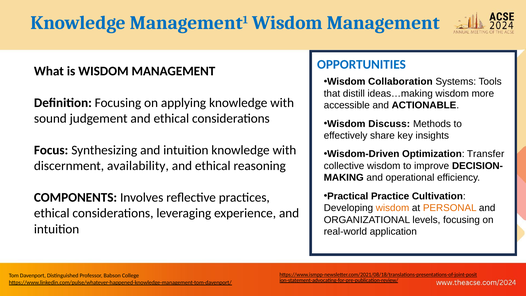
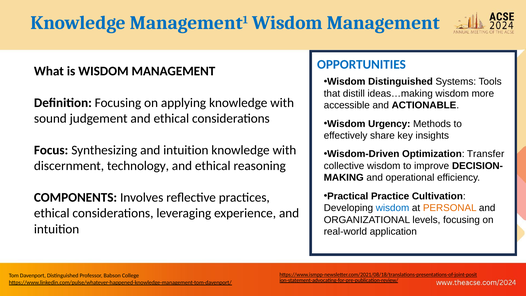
Wisdom Collaboration: Collaboration -> Distinguished (400, 82)
Discuss: Discuss -> Urgency (389, 124)
availability: availability -> technology (138, 166)
wisdom colour: orange -> blue (393, 208)
